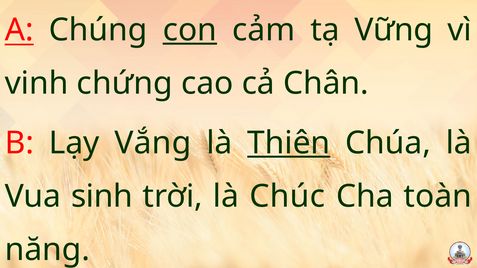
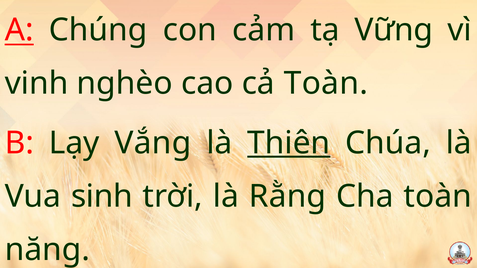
con underline: present -> none (190, 30)
chứng: chứng -> nghèo (125, 83)
cả Chân: Chân -> Toàn (326, 83)
Chúc: Chúc -> Rằng (287, 197)
